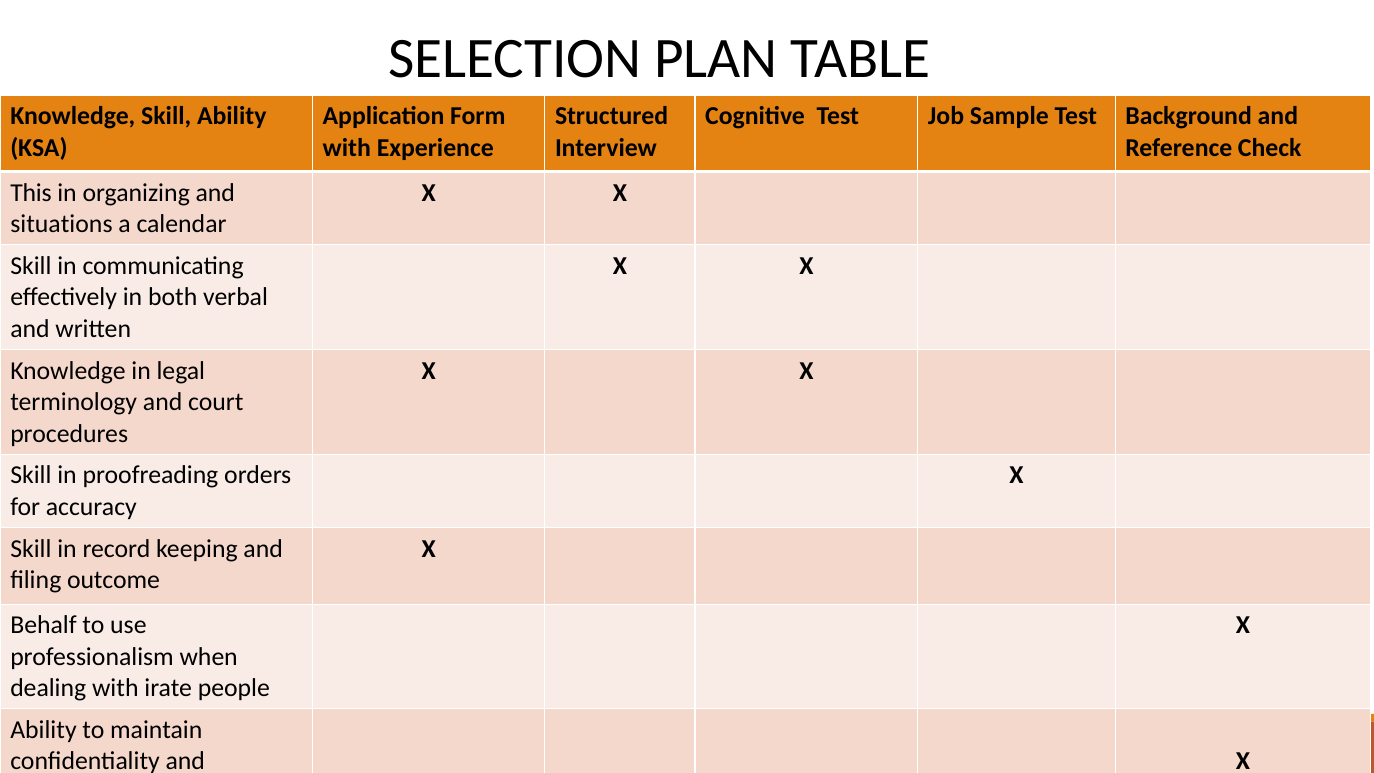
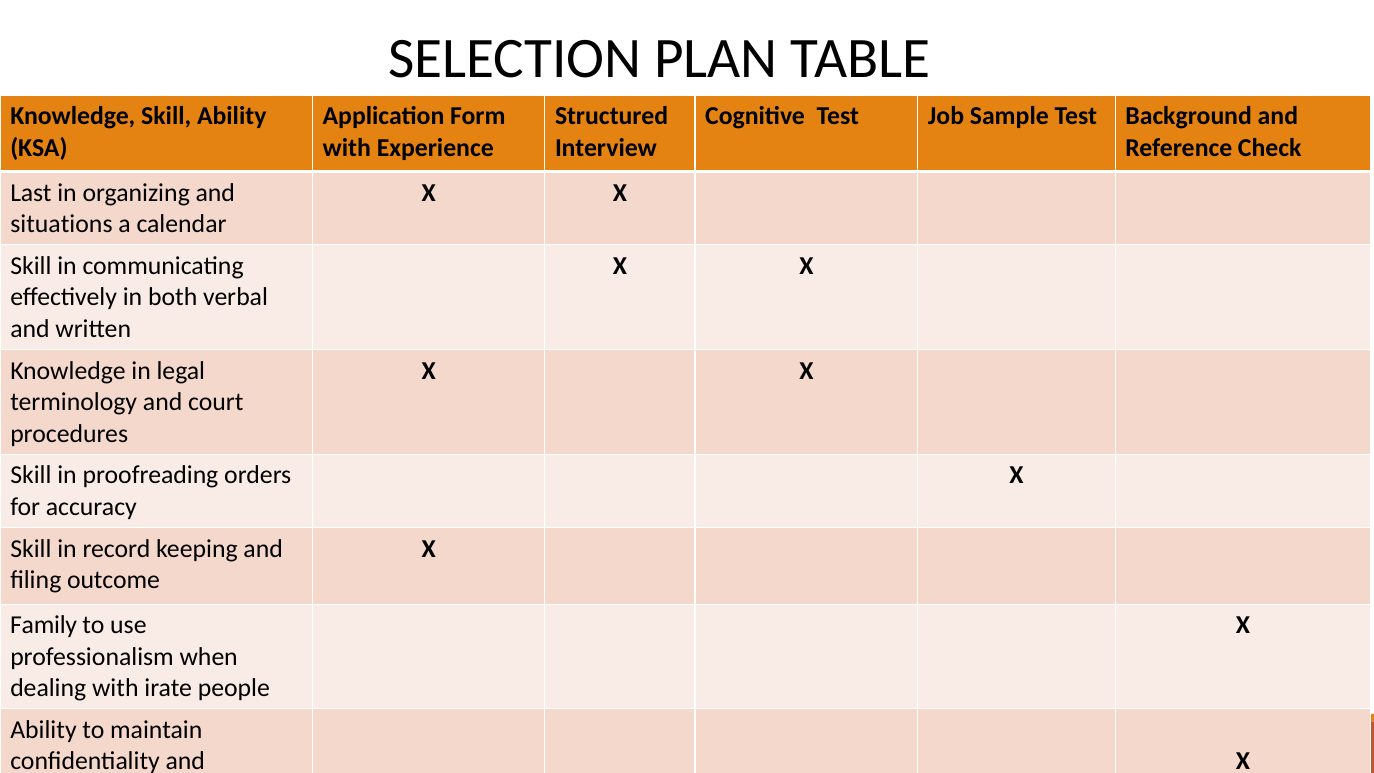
This: This -> Last (31, 193)
Behalf: Behalf -> Family (44, 625)
